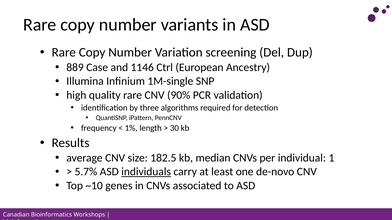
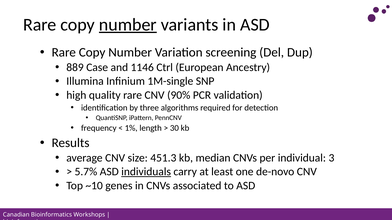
number underline: none -> present (128, 25)
182.5: 182.5 -> 451.3 (163, 158)
1: 1 -> 3 (331, 158)
